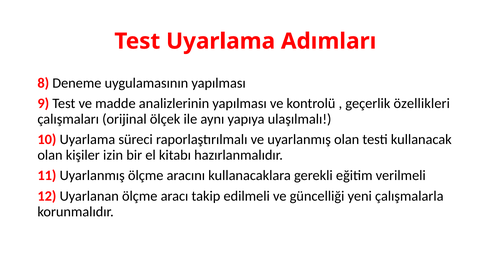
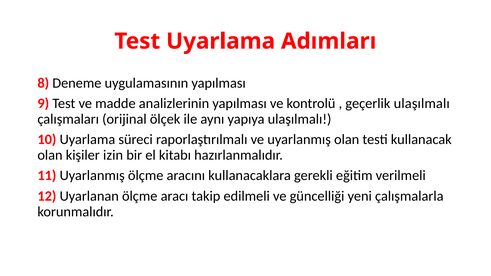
geçerlik özellikleri: özellikleri -> ulaşılmalı (422, 104)
